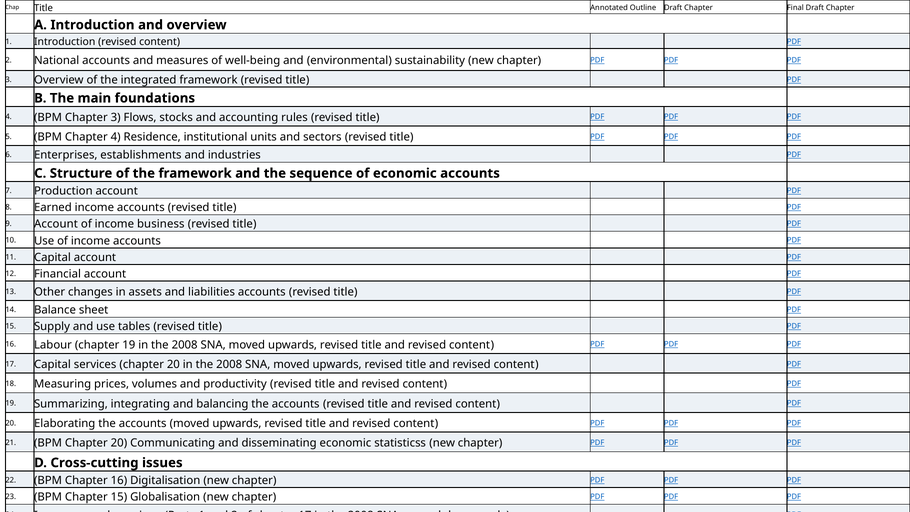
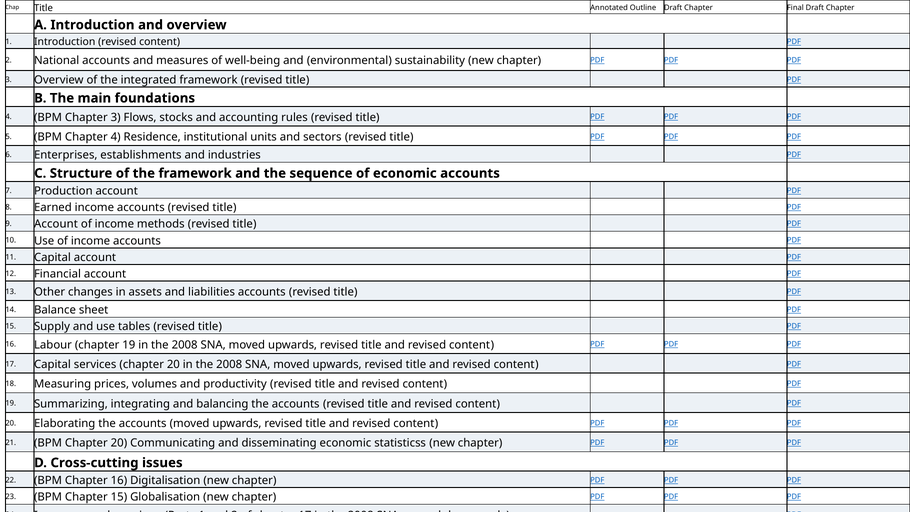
business: business -> methods (161, 224)
